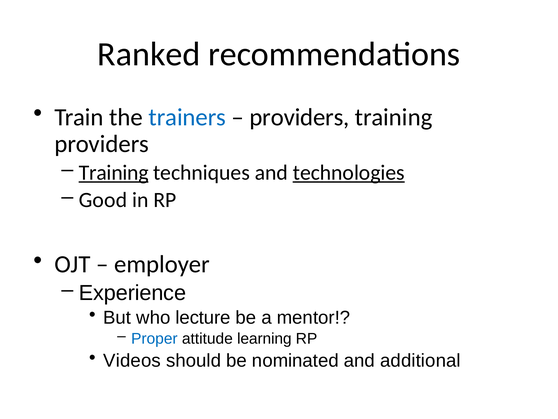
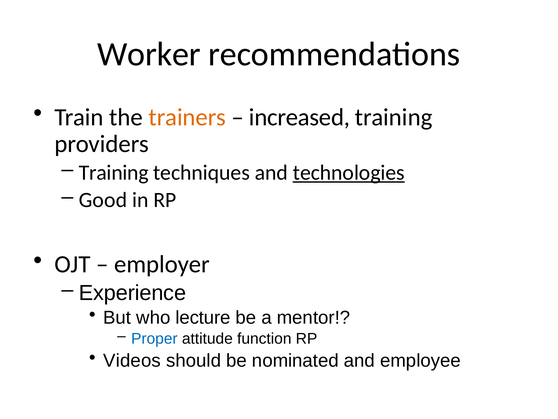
Ranked: Ranked -> Worker (149, 54)
trainers colour: blue -> orange (187, 117)
providers: providers -> increased (299, 117)
Training underline: present -> none (114, 172)
learning: learning -> function (264, 338)
additional: additional -> employee (420, 360)
